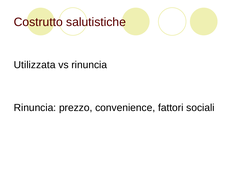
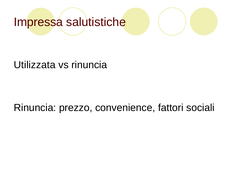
Costrutto: Costrutto -> Impressa (38, 22)
